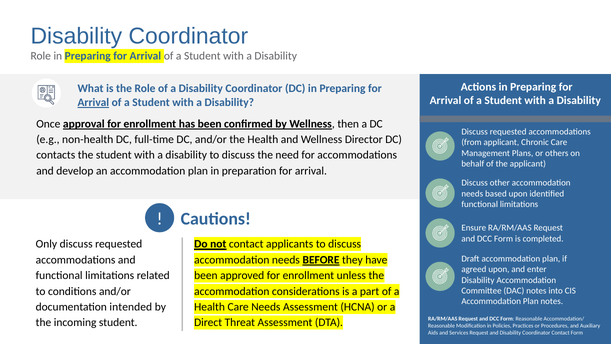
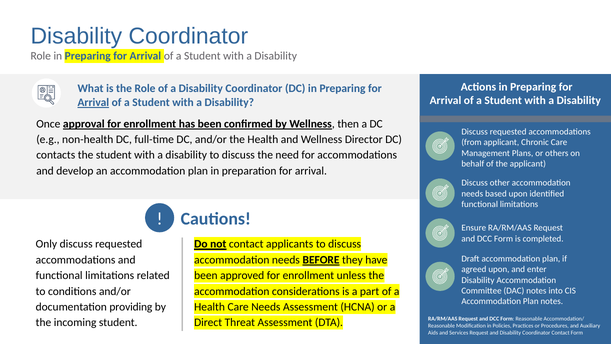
intended: intended -> providing (131, 307)
